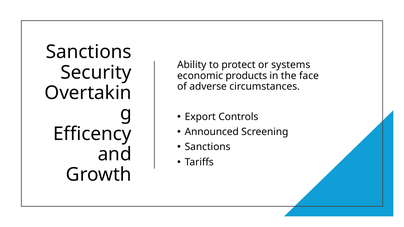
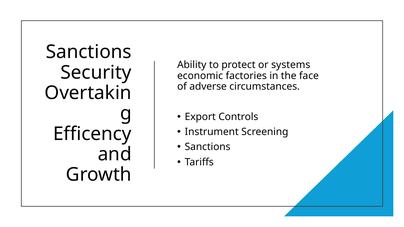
products: products -> factories (246, 76)
Announced: Announced -> Instrument (212, 132)
